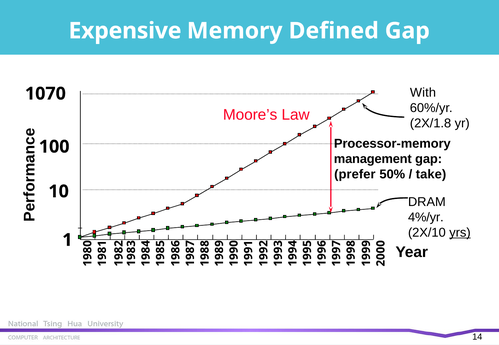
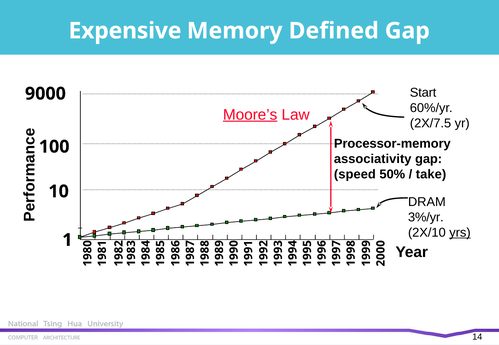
With: With -> Start (423, 93)
1070: 1070 -> 9000 (45, 94)
Moore’s underline: none -> present (250, 115)
2X/1.8: 2X/1.8 -> 2X/7.5 (431, 123)
management: management -> associativity (373, 159)
prefer: prefer -> speed (355, 174)
4%/yr: 4%/yr -> 3%/yr (426, 218)
